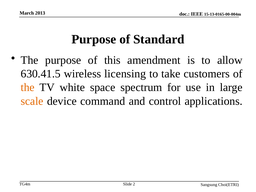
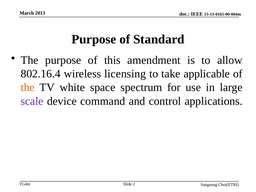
630.41.5: 630.41.5 -> 802.16.4 (41, 74)
customers: customers -> applicable (207, 74)
scale colour: orange -> purple (32, 101)
